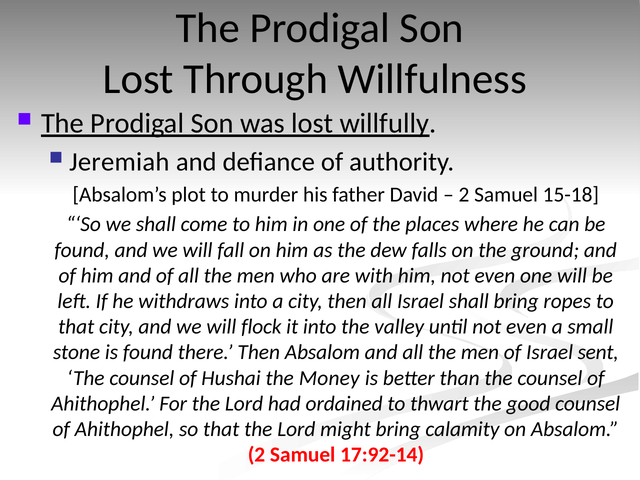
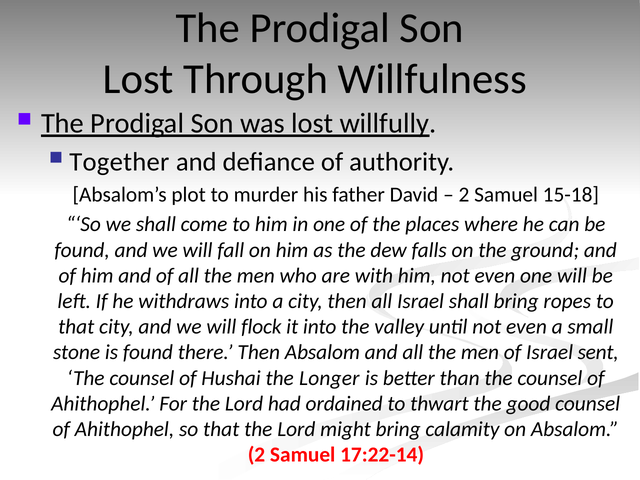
Jeremiah: Jeremiah -> Together (119, 162)
Money: Money -> Longer (329, 378)
17:92-14: 17:92-14 -> 17:22-14 (382, 455)
